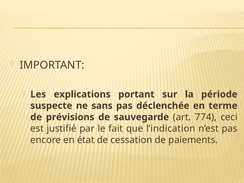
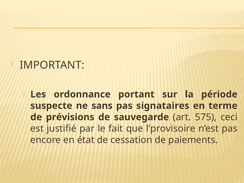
explications: explications -> ordonnance (82, 94)
déclenchée: déclenchée -> signataires (163, 106)
774: 774 -> 575 (206, 117)
l’indication: l’indication -> l’provisoire (171, 129)
